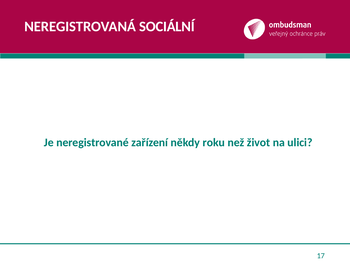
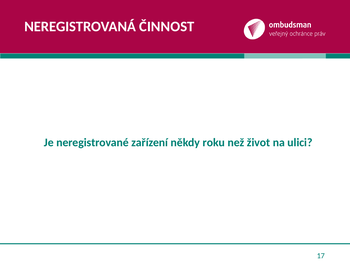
SOCIÁLNÍ: SOCIÁLNÍ -> ČINNOST (167, 26)
